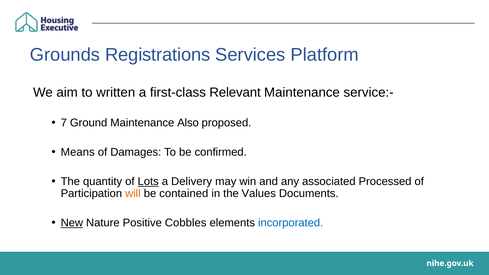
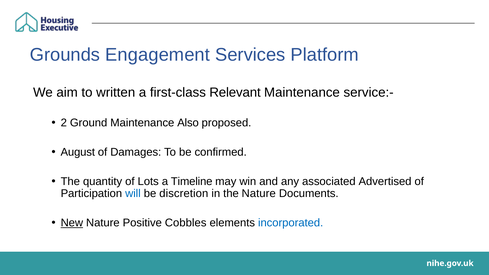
Registrations: Registrations -> Engagement (158, 55)
7: 7 -> 2 (64, 123)
Means: Means -> August (78, 152)
Lots underline: present -> none (148, 181)
Delivery: Delivery -> Timeline (192, 181)
Processed: Processed -> Advertised (385, 181)
will colour: orange -> blue (133, 194)
contained: contained -> discretion (184, 194)
the Values: Values -> Nature (259, 194)
